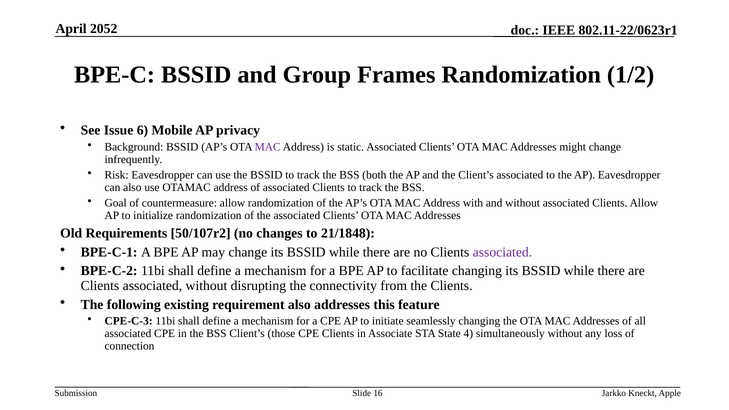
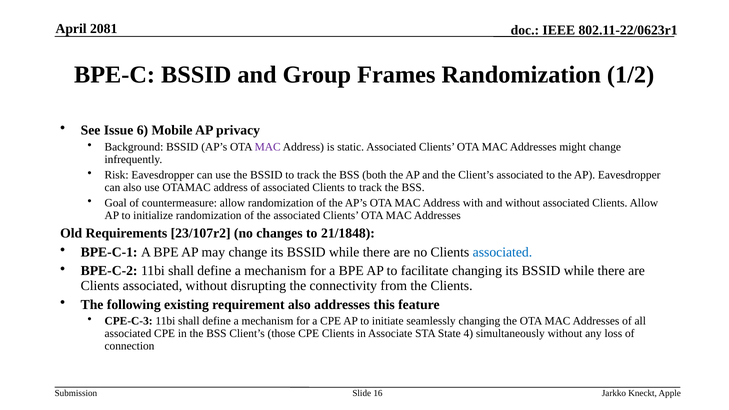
2052: 2052 -> 2081 (104, 29)
50/107r2: 50/107r2 -> 23/107r2 (201, 233)
associated colour: purple -> blue (502, 252)
